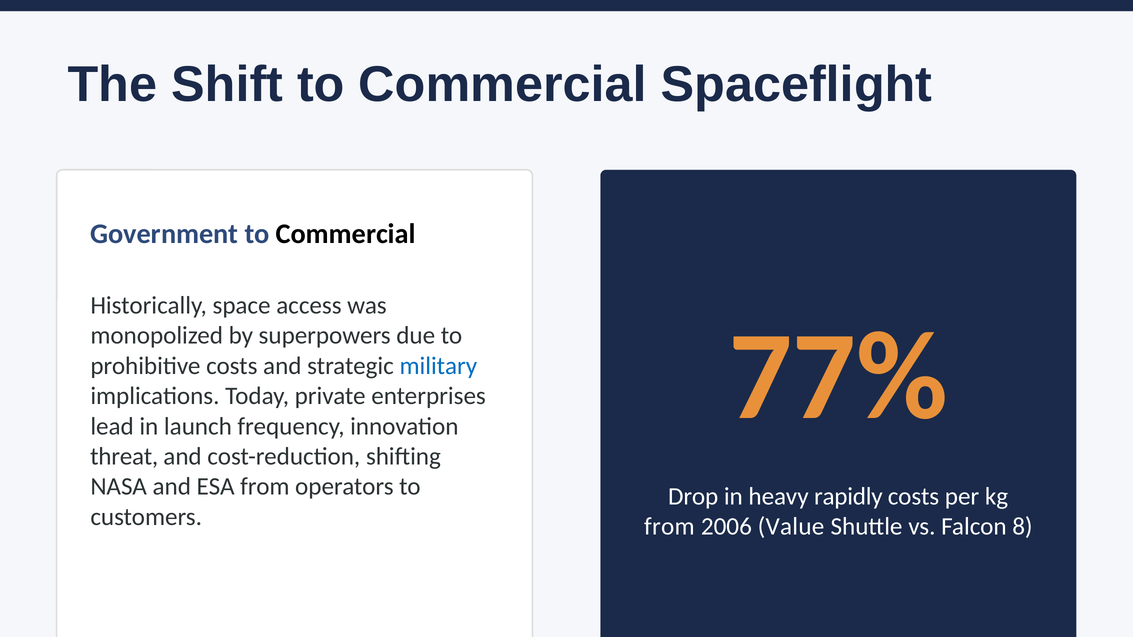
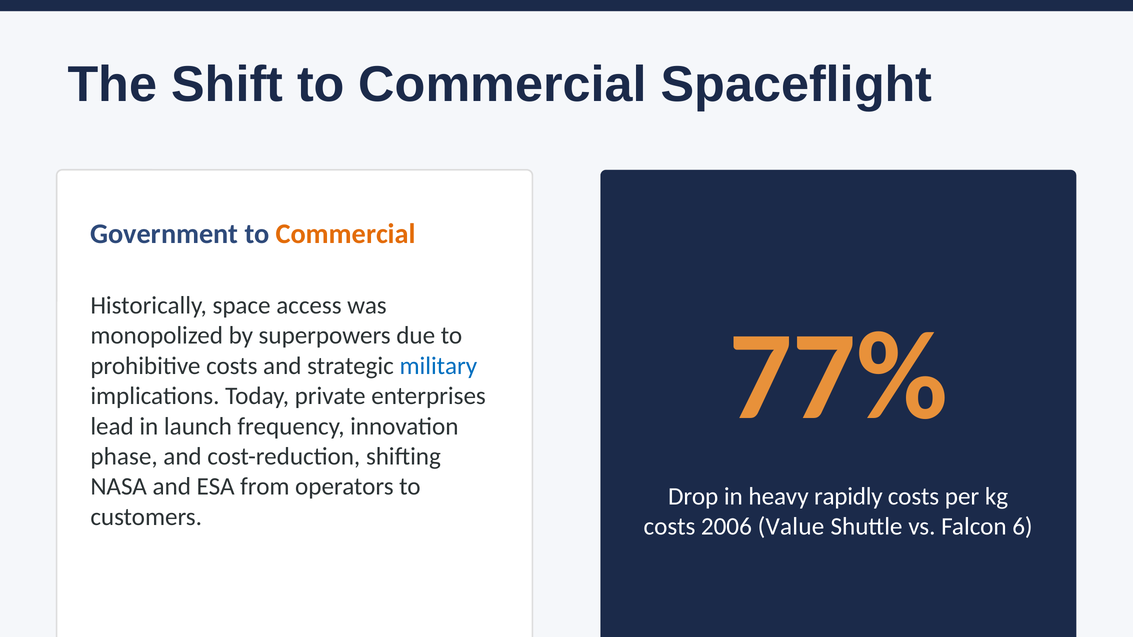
Commercial colour: black -> orange (346, 234)
threat: threat -> phase (124, 457)
from: from -> costs (669, 527)
8: 8 -> 6 (1022, 527)
